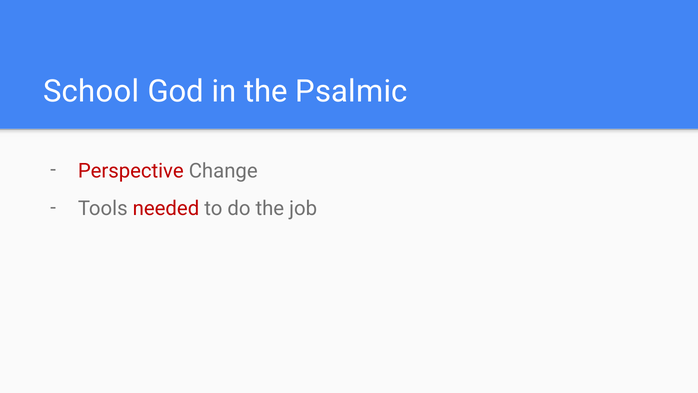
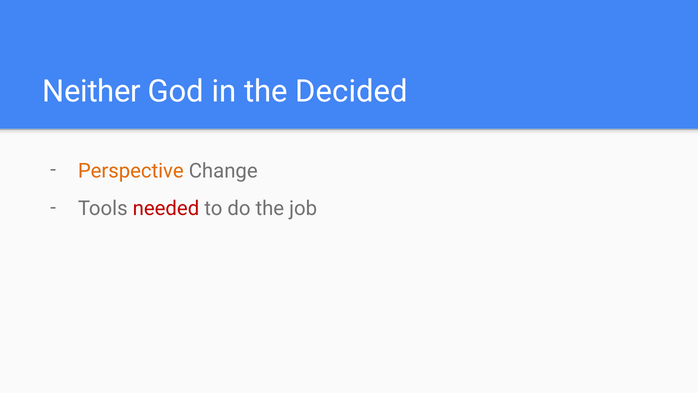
School: School -> Neither (92, 92)
Psalmic: Psalmic -> Decided (352, 92)
Perspective colour: red -> orange (131, 171)
